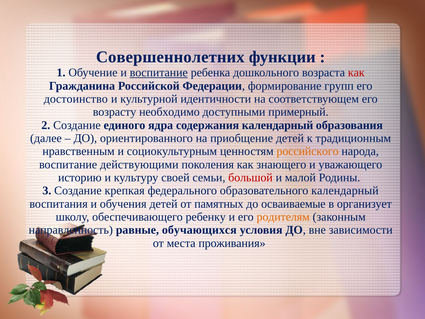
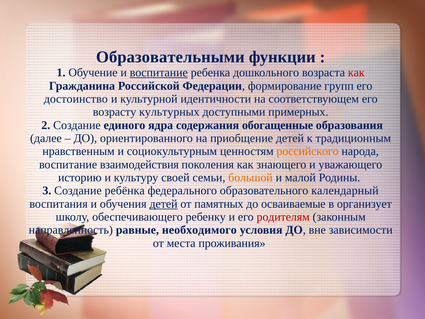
Совершеннолетних: Совершеннолетних -> Образовательными (170, 57)
необходимо: необходимо -> культурных (169, 112)
примерный: примерный -> примерных (298, 112)
содержания календарный: календарный -> обогащенные (278, 125)
действующими: действующими -> взаимодействия (139, 164)
большой colour: red -> orange (251, 177)
крепкая: крепкая -> ребёнка (125, 191)
детей underline: none -> present (164, 204)
родителям colour: orange -> red (283, 217)
обучающихся: обучающихся -> необходимого (199, 230)
